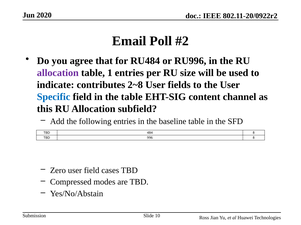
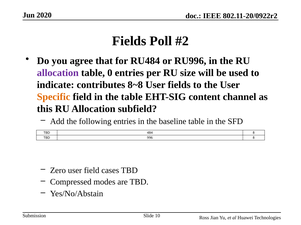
Email: Email -> Fields (129, 41)
1: 1 -> 0 (110, 73)
2~8: 2~8 -> 8~8 (135, 85)
Specific colour: blue -> orange (54, 97)
